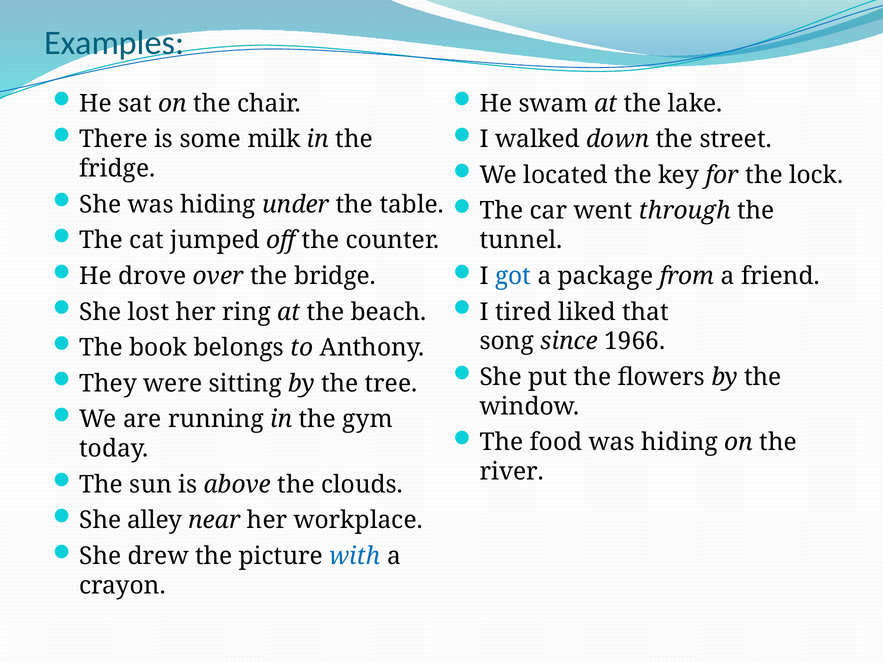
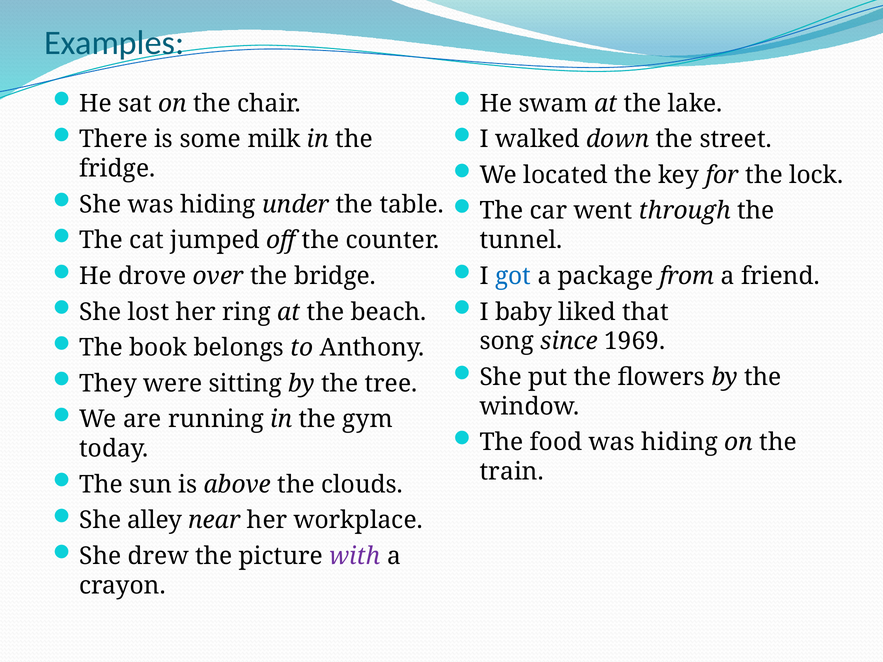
tired: tired -> baby (524, 312)
1966: 1966 -> 1969 (635, 341)
river: river -> train (512, 472)
with colour: blue -> purple (355, 556)
